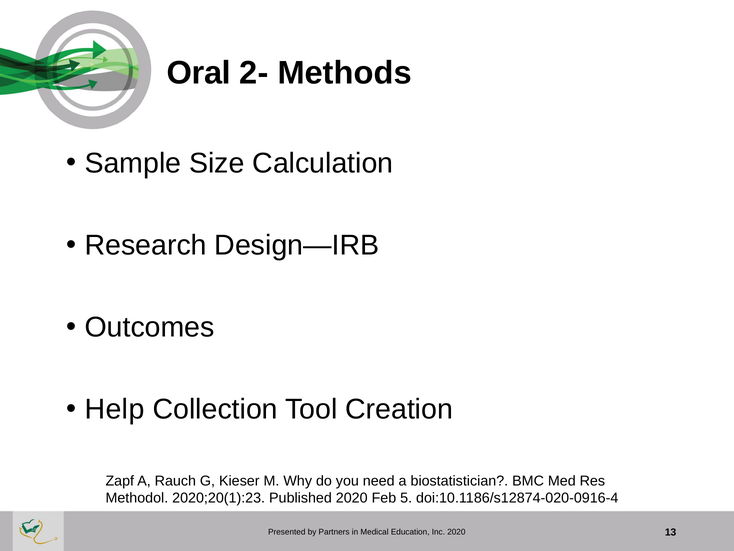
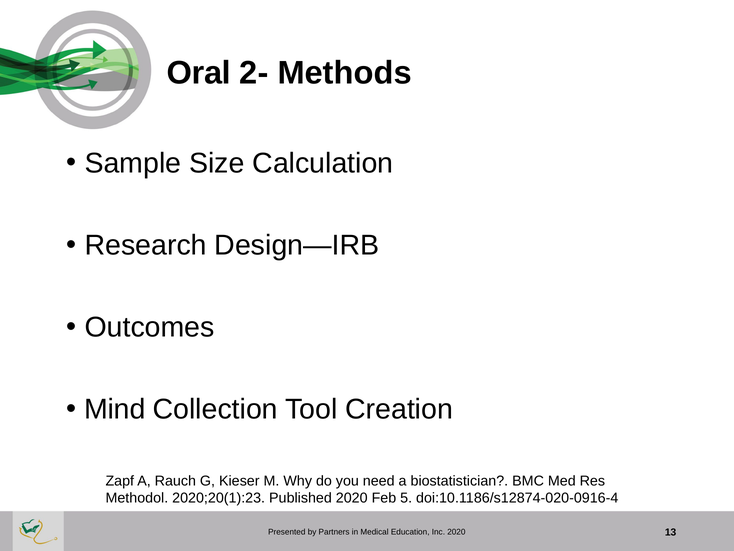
Help: Help -> Mind (115, 409)
